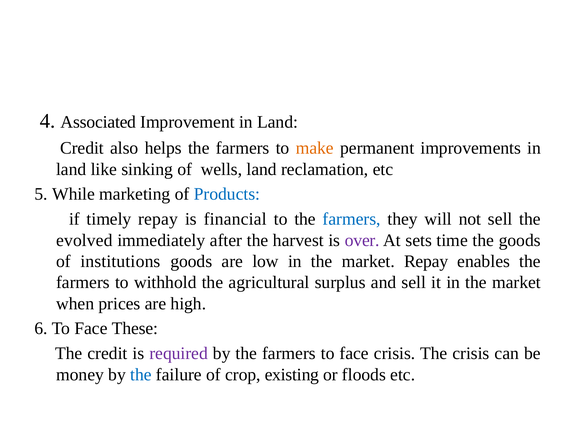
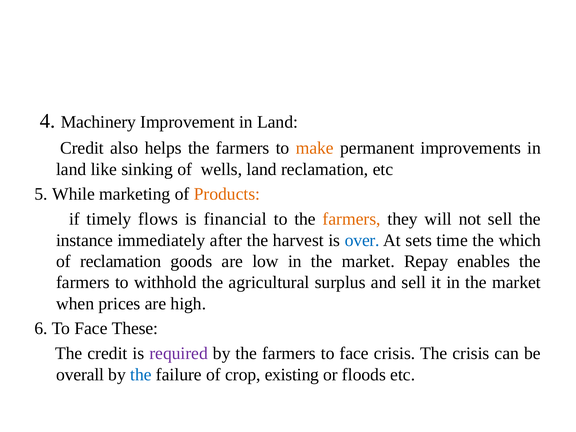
Associated: Associated -> Machinery (98, 122)
Products colour: blue -> orange (227, 194)
timely repay: repay -> flows (158, 219)
farmers colour: blue -> orange (352, 219)
evolved: evolved -> instance (84, 240)
over colour: purple -> blue (362, 240)
the goods: goods -> which (520, 240)
of institutions: institutions -> reclamation (121, 261)
money: money -> overall (80, 375)
